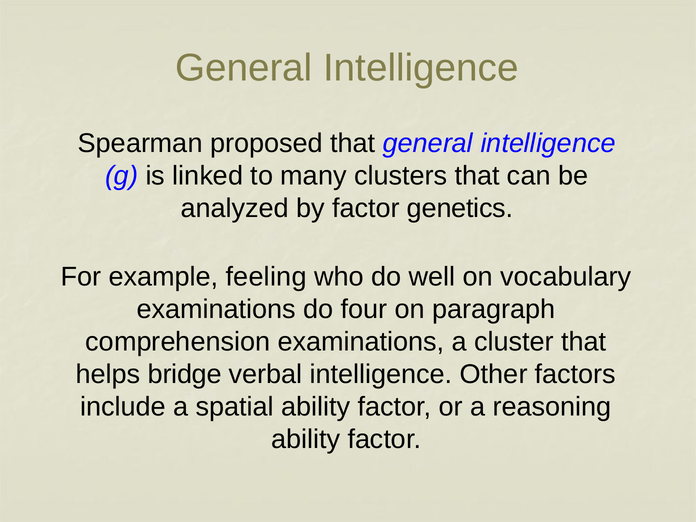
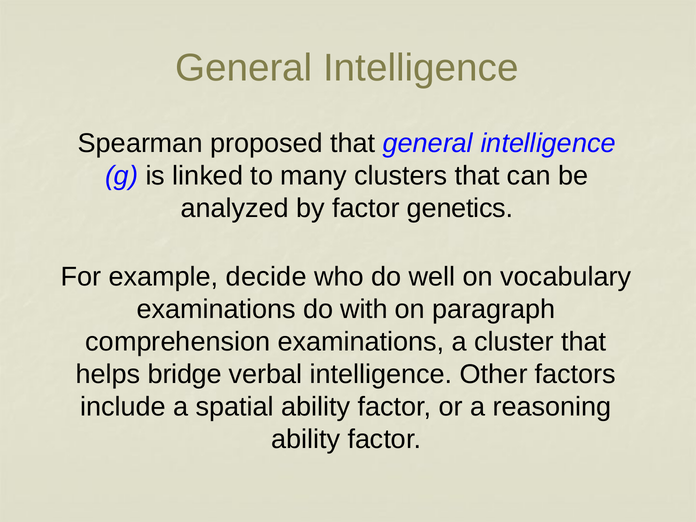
feeling: feeling -> decide (266, 277)
four: four -> with (364, 309)
